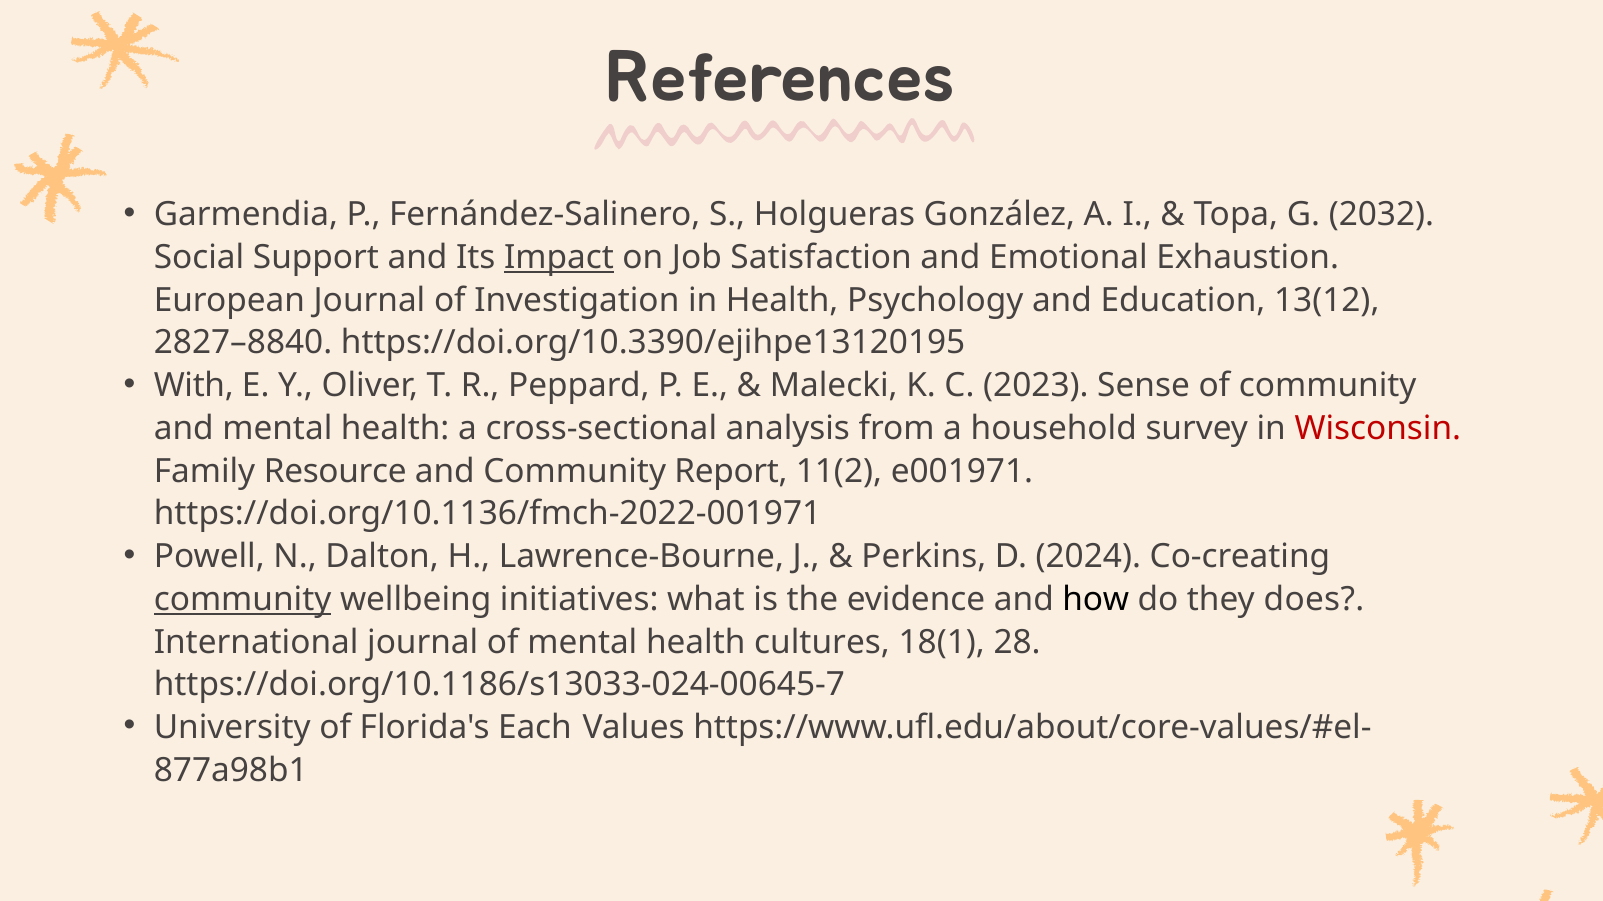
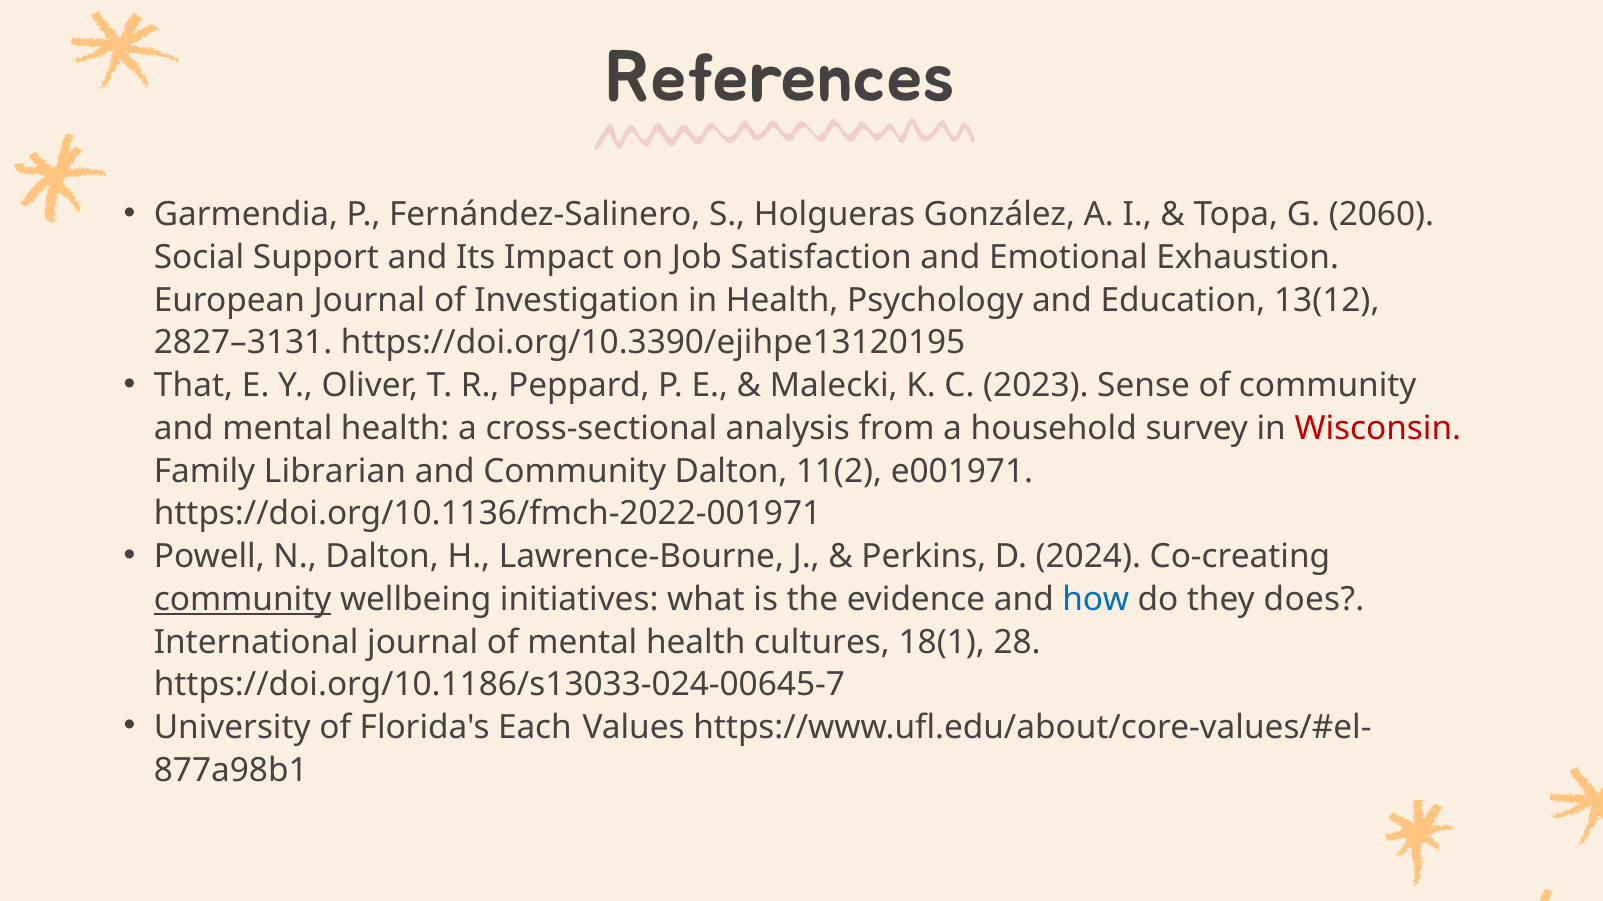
2032: 2032 -> 2060 (1381, 215)
Impact underline: present -> none (559, 258)
2827–8840: 2827–8840 -> 2827–3131 (243, 343)
With: With -> That (194, 386)
Resource: Resource -> Librarian (335, 471)
Community Report: Report -> Dalton (731, 471)
how colour: black -> blue (1096, 600)
